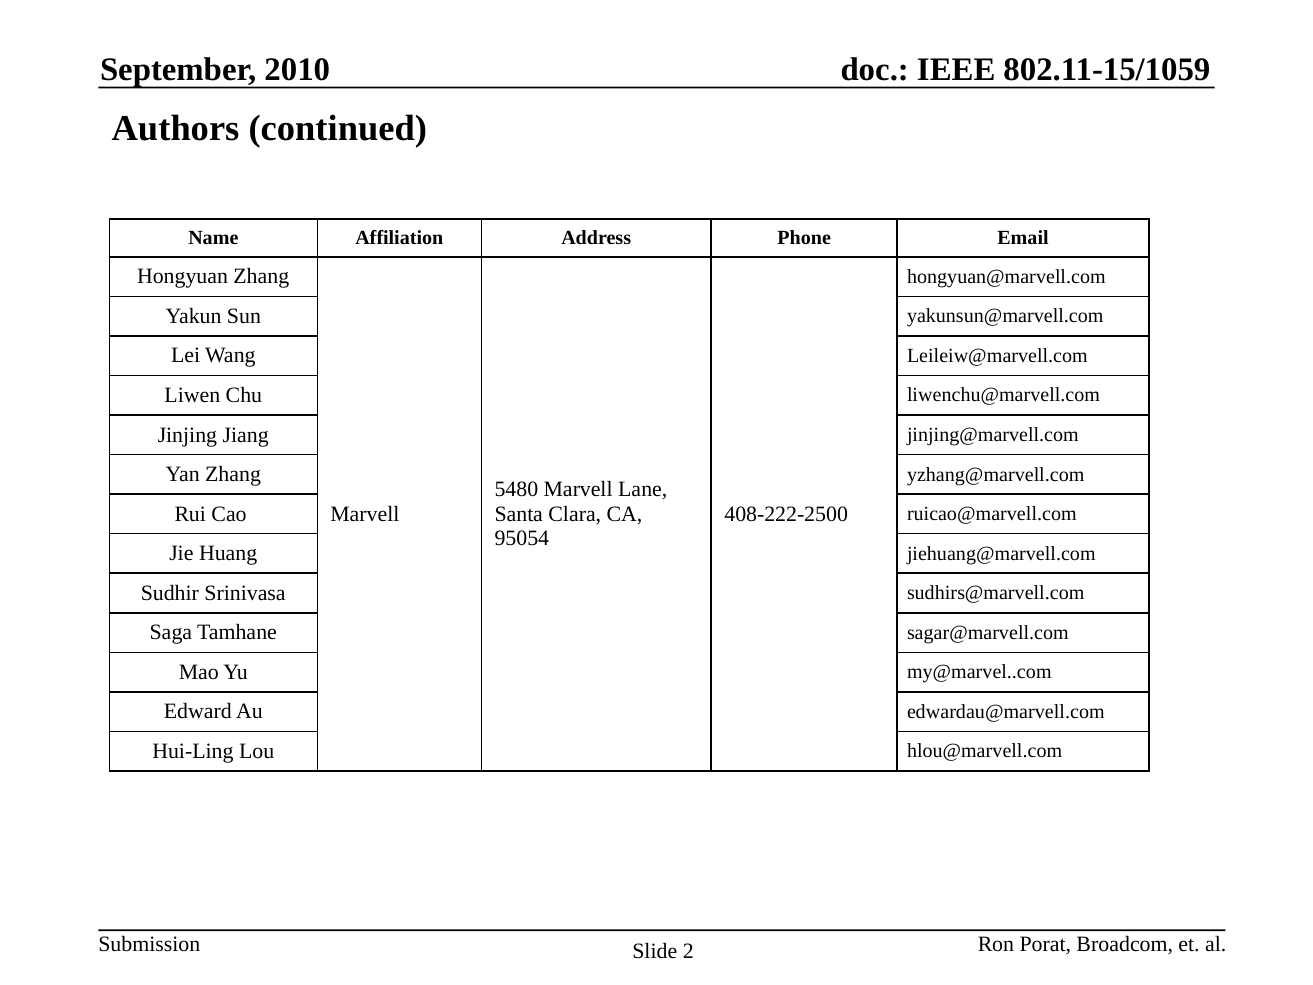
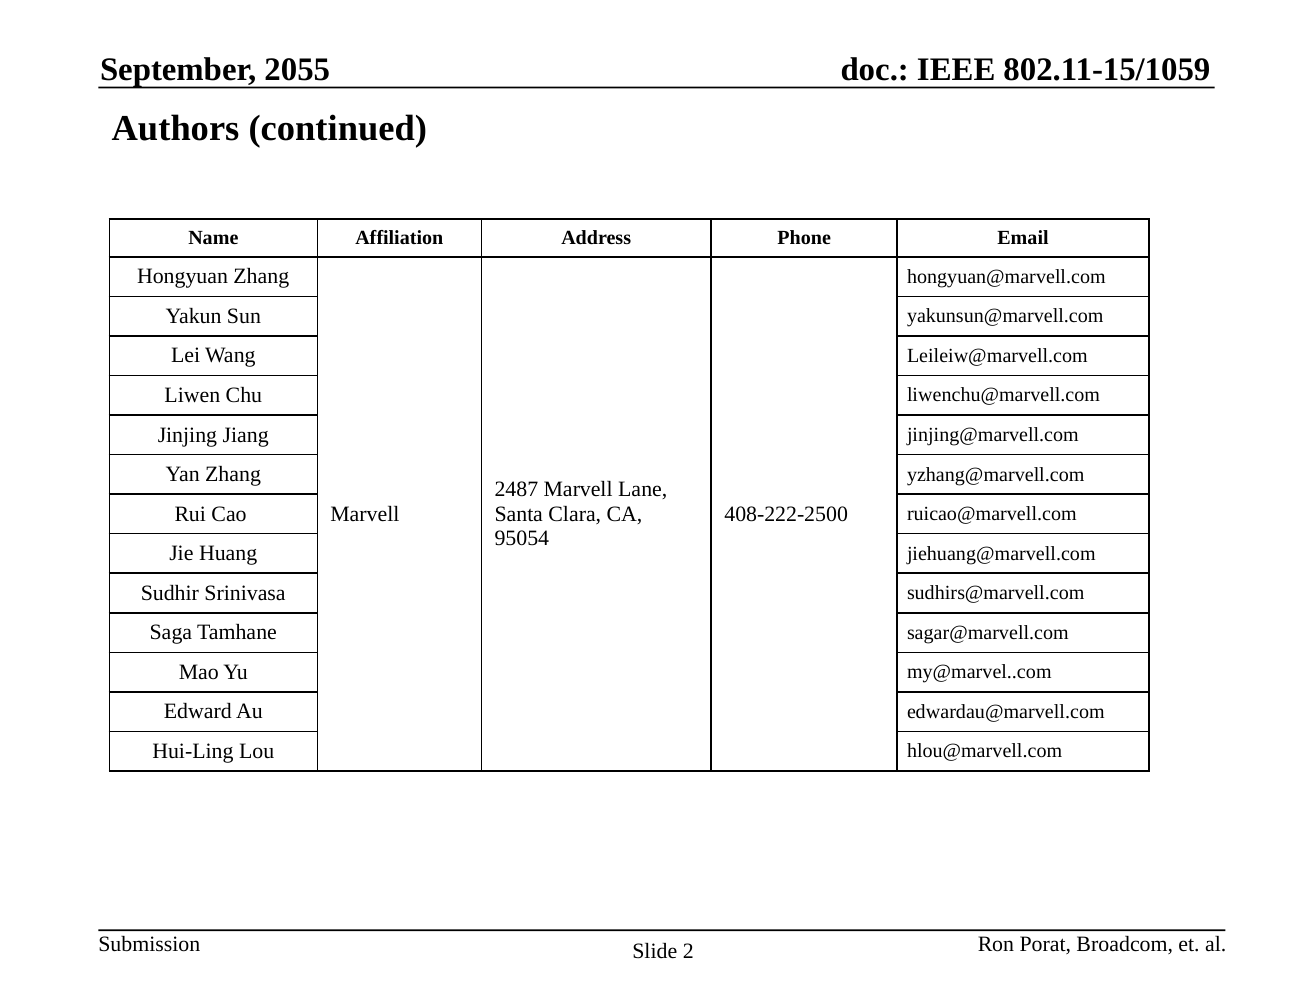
2010: 2010 -> 2055 (297, 70)
5480: 5480 -> 2487 (516, 490)
